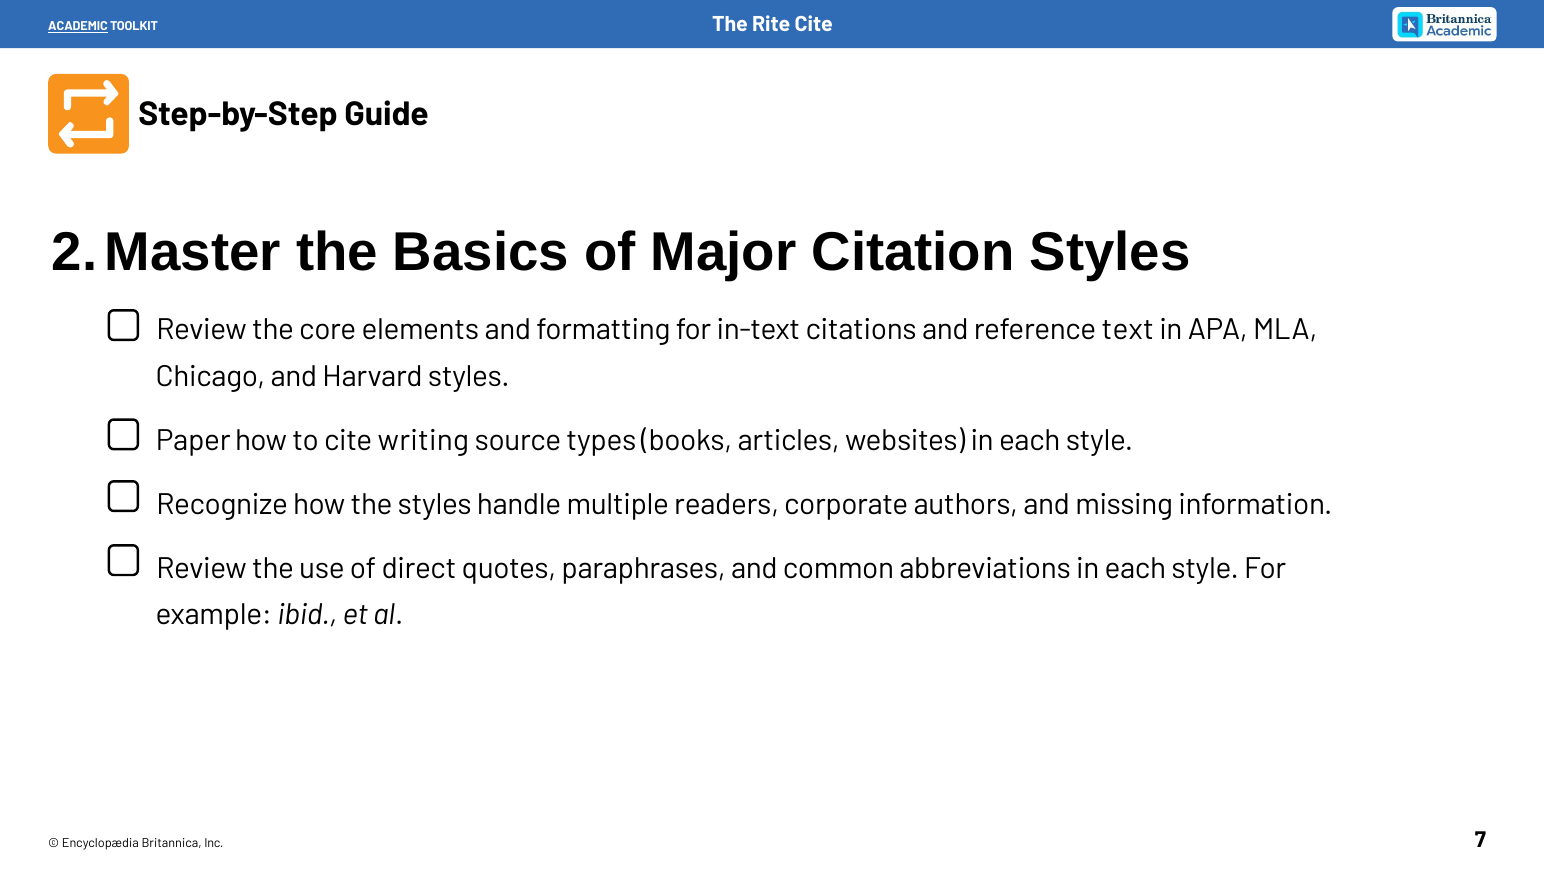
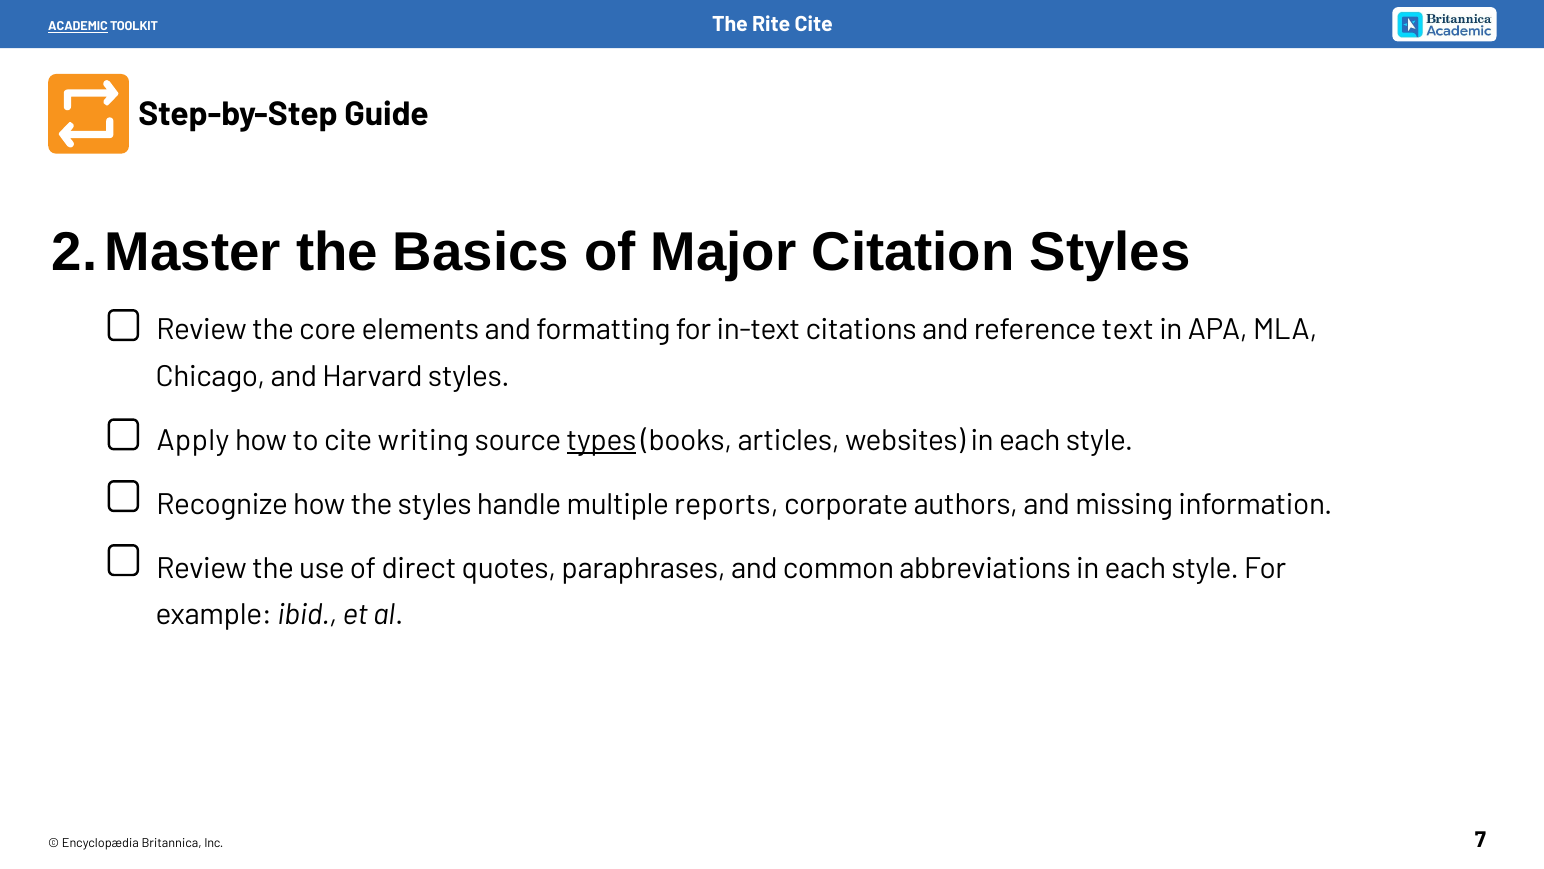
Paper: Paper -> Apply (193, 440)
types underline: none -> present (601, 440)
readers: readers -> reports (726, 504)
